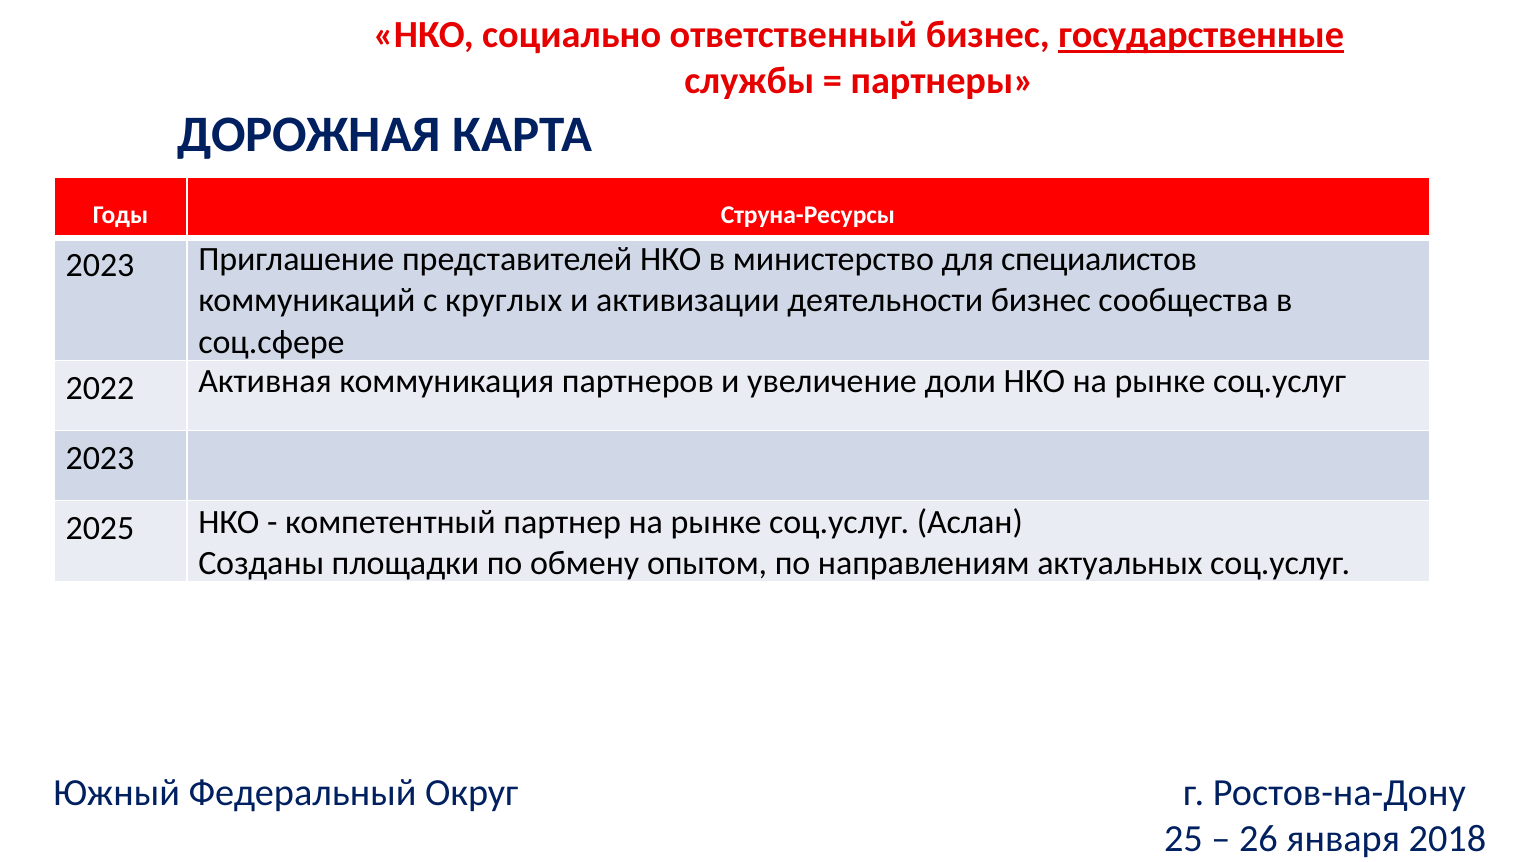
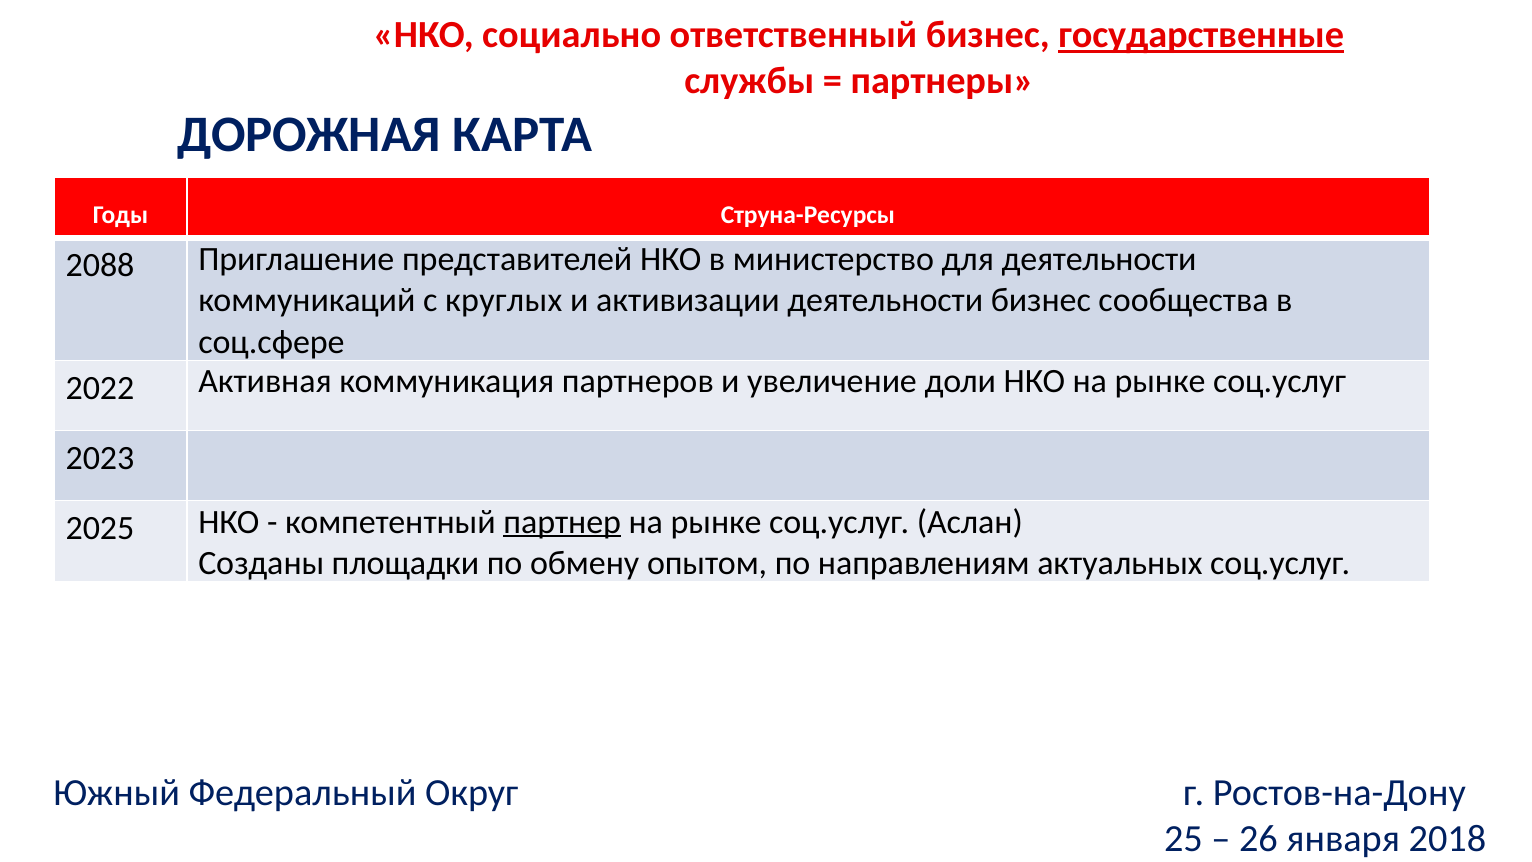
2023: 2023 -> 2088 (100, 265)
для специалистов: специалистов -> деятельности (1099, 259)
партнер underline: none -> present (562, 522)
